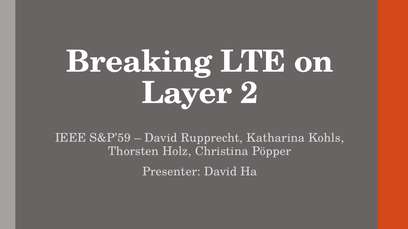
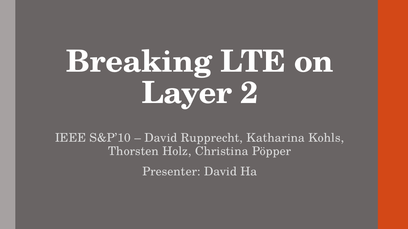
S&P’59: S&P’59 -> S&P’10 (110, 138)
